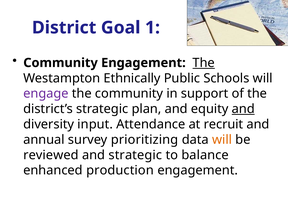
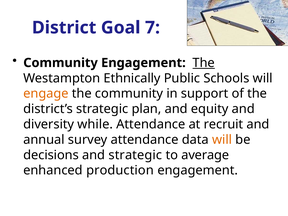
1: 1 -> 7 (152, 28)
engage colour: purple -> orange (46, 94)
and underline: present -> none (243, 109)
input: input -> while (95, 124)
survey prioritizing: prioritizing -> attendance (145, 140)
reviewed: reviewed -> decisions (51, 155)
balance: balance -> average (205, 155)
